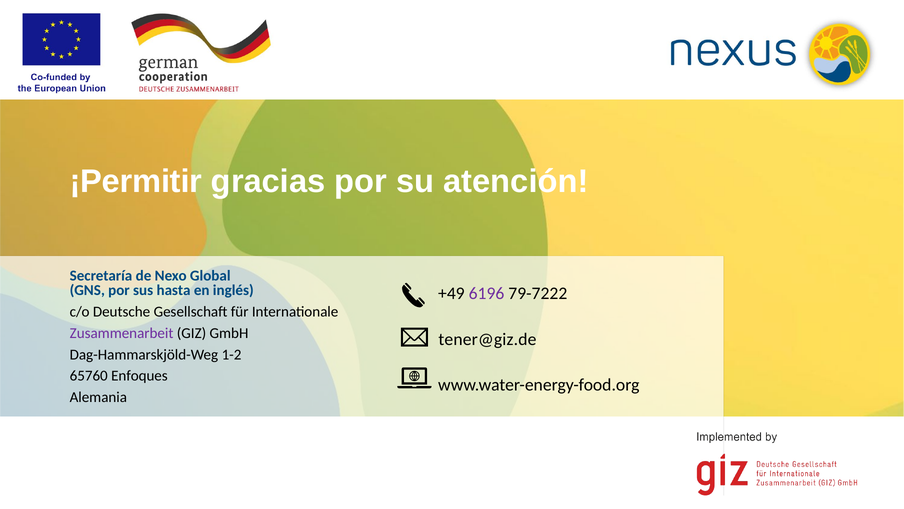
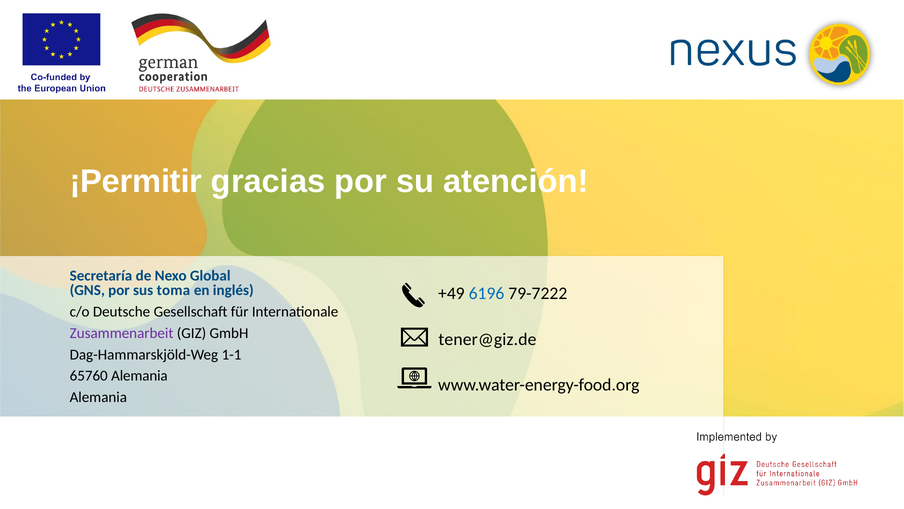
hasta: hasta -> toma (173, 290)
6196 colour: purple -> blue (487, 293)
1-2: 1-2 -> 1-1 (232, 354)
65760 Enfoques: Enfoques -> Alemania (139, 376)
